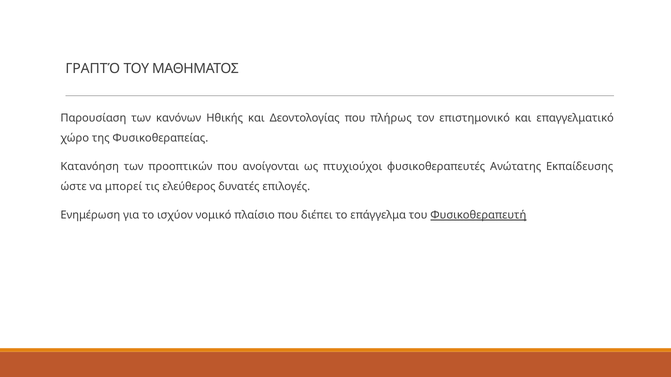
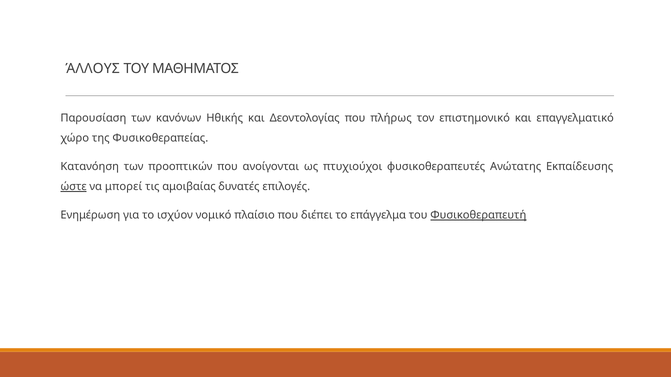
ΓΡΑΠΤΌ: ΓΡΑΠΤΌ -> ΆΛΛΟΥΣ (93, 69)
ώστε underline: none -> present (74, 187)
ελεύθερος: ελεύθερος -> αμοιβαίας (189, 187)
